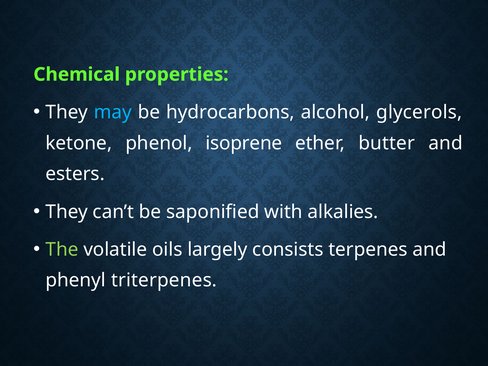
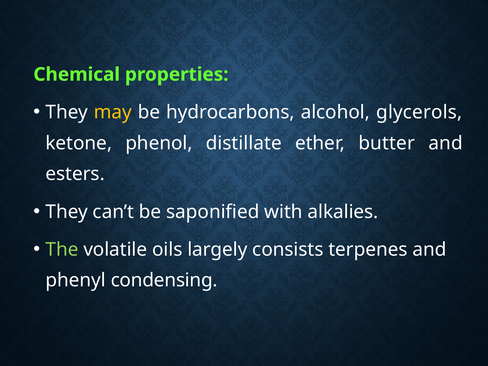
may colour: light blue -> yellow (113, 112)
isoprene: isoprene -> distillate (244, 143)
triterpenes: triterpenes -> condensing (164, 280)
